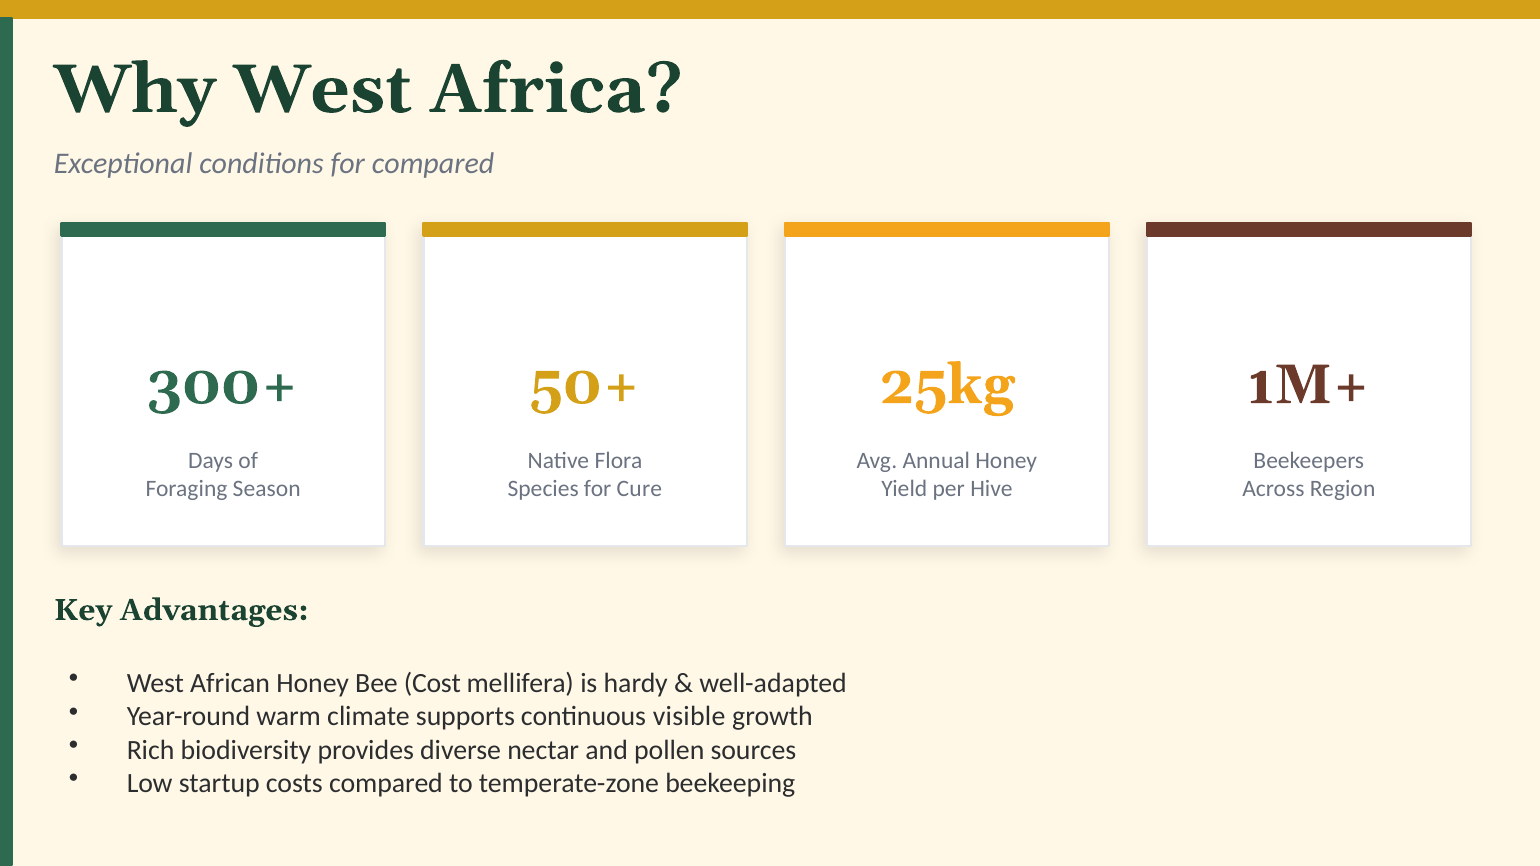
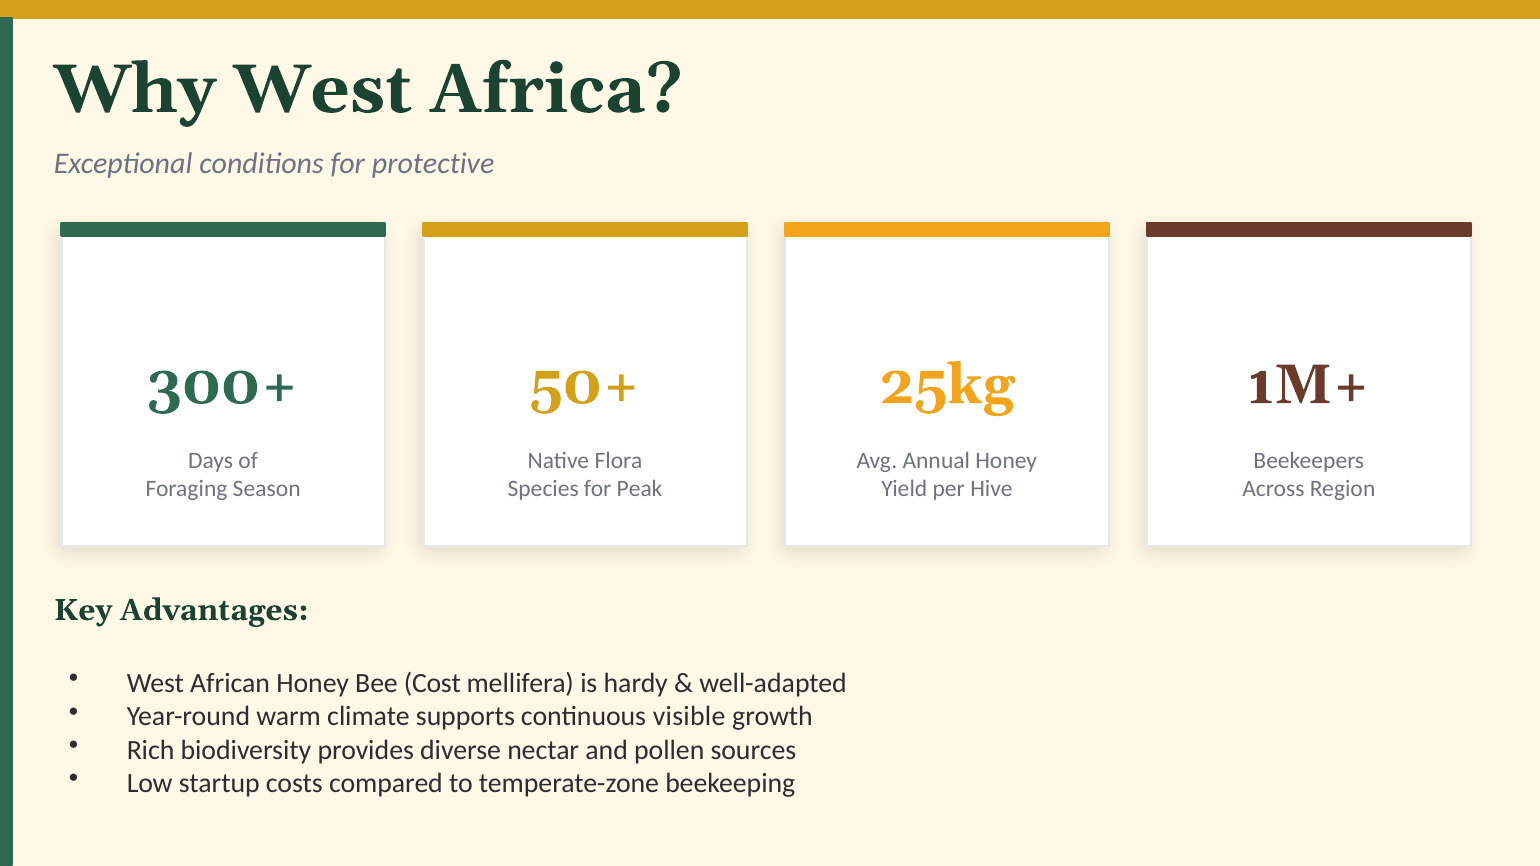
for compared: compared -> protective (433, 164)
Cure: Cure -> Peak (640, 489)
